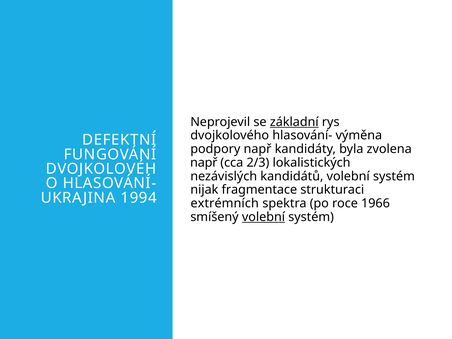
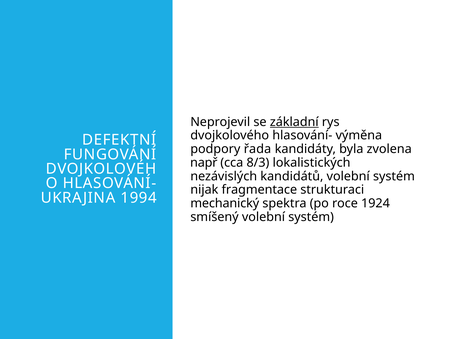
podpory např: např -> řada (257, 149)
2/3: 2/3 -> 8/3 (258, 163)
extrémních: extrémních -> mechanický (225, 203)
1966: 1966 -> 1924 (375, 203)
volební underline: present -> none (263, 217)
